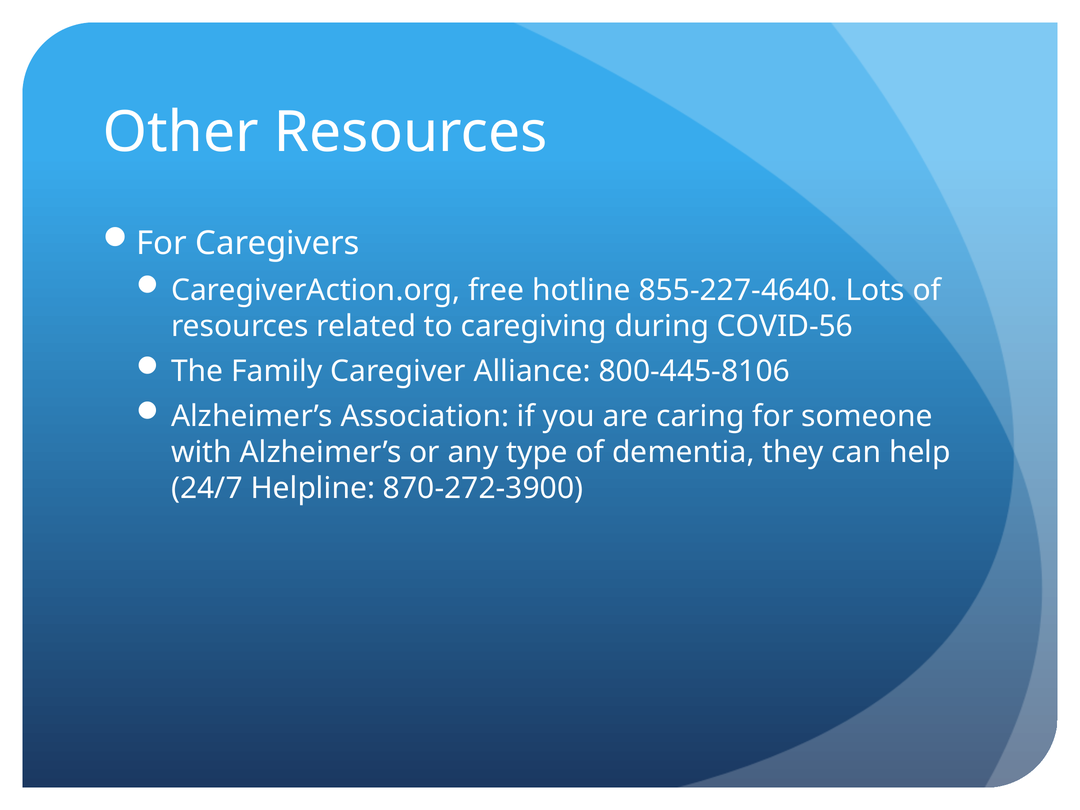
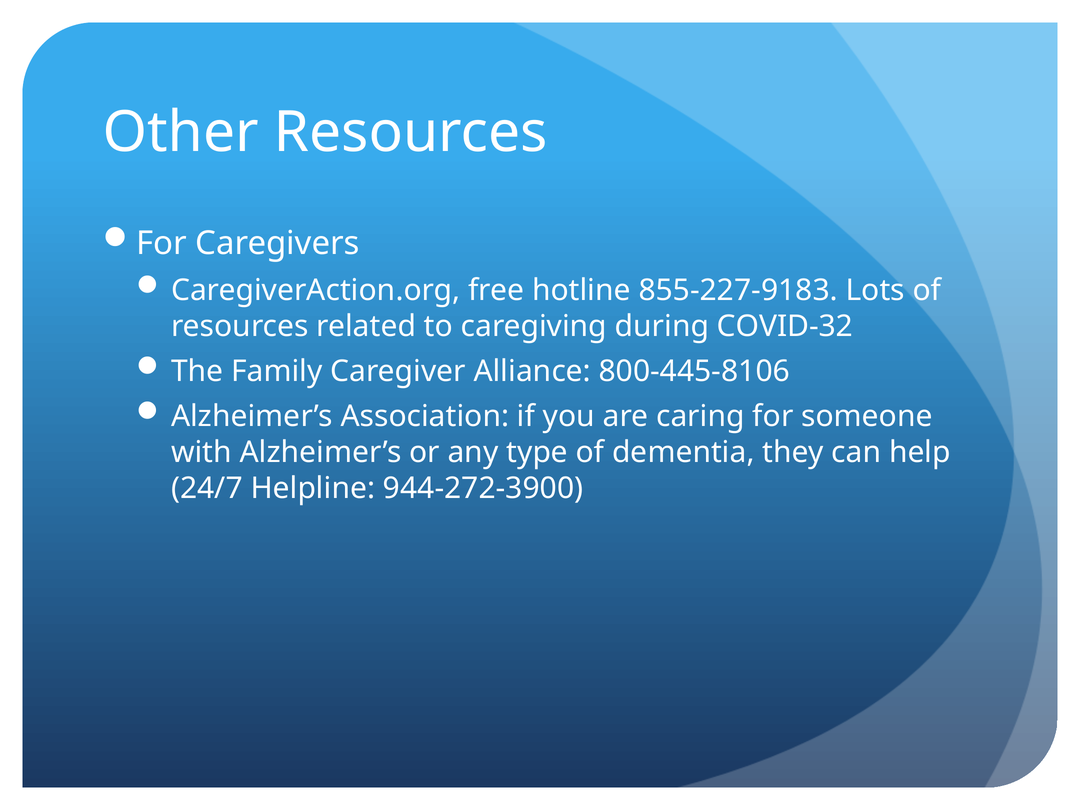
855-227-4640: 855-227-4640 -> 855-227-9183 (738, 290)
COVID-56: COVID-56 -> COVID-32 (785, 326)
870-272-3900: 870-272-3900 -> 944-272-3900 (483, 488)
